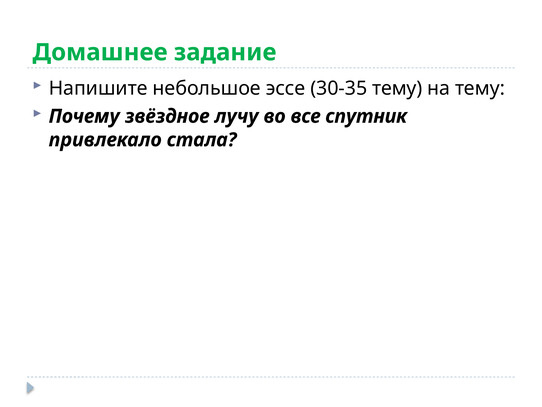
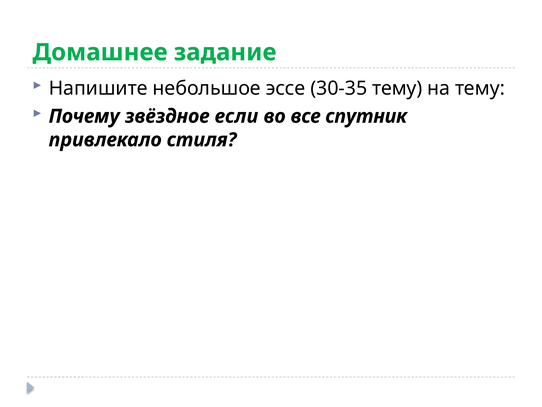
лучу: лучу -> если (236, 116)
стала: стала -> стиля (202, 140)
